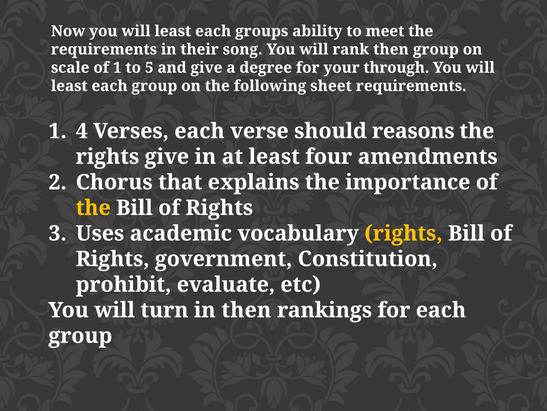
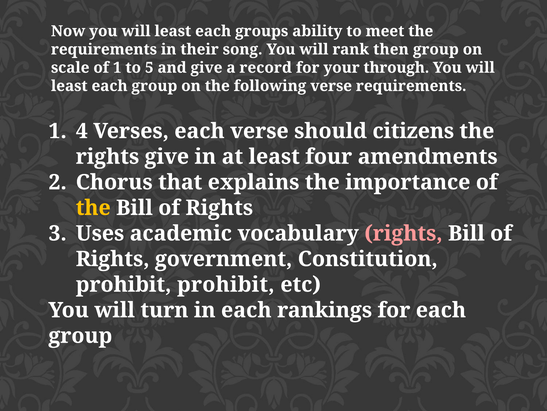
degree: degree -> record (266, 68)
following sheet: sheet -> verse (331, 86)
reasons: reasons -> citizens (413, 131)
rights colour: yellow -> pink (403, 233)
prohibit evaluate: evaluate -> prohibit (226, 284)
in then: then -> each (246, 310)
